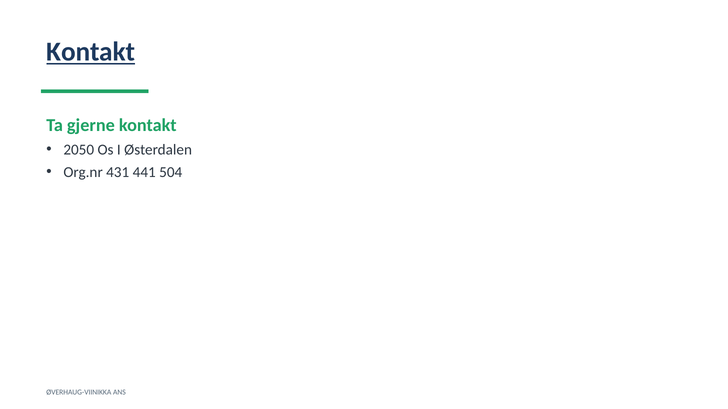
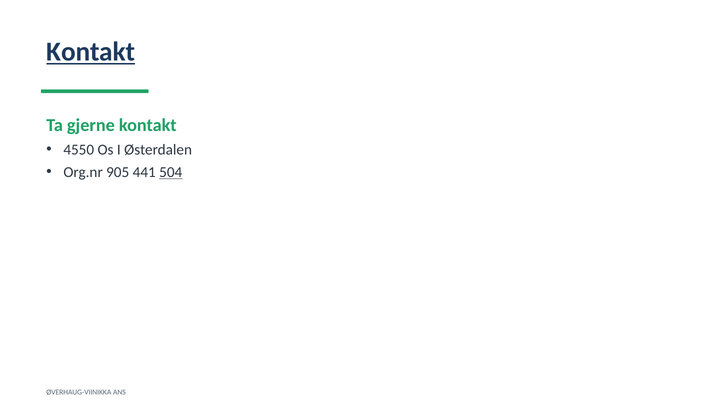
2050: 2050 -> 4550 (79, 150)
431: 431 -> 905 (118, 172)
504 underline: none -> present (171, 172)
